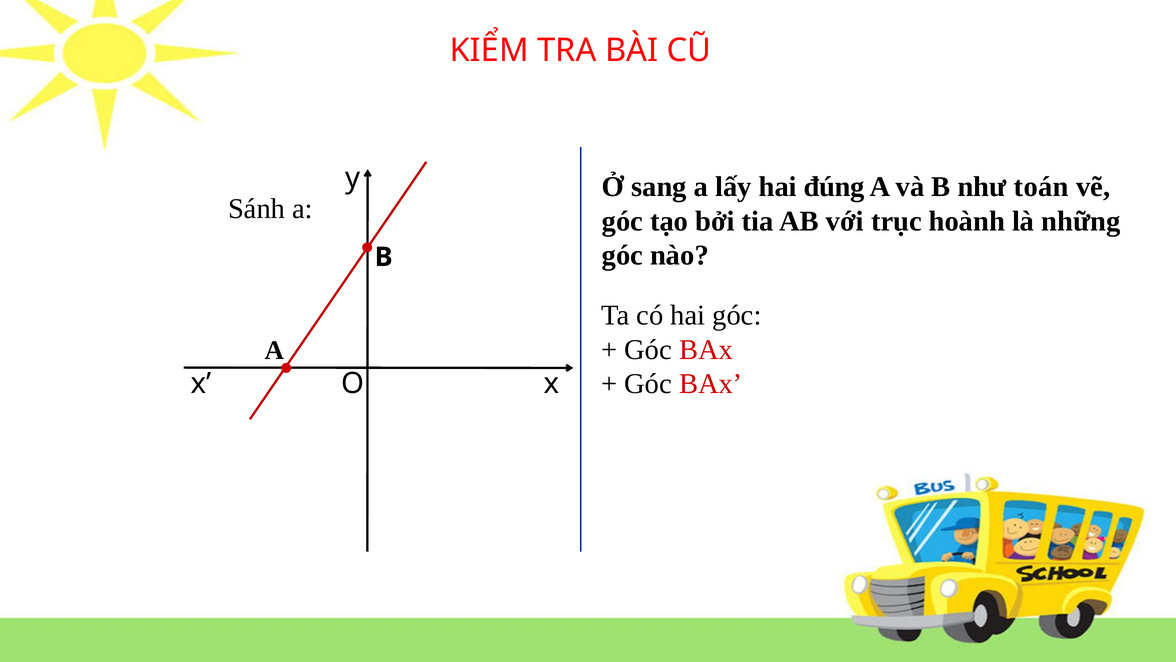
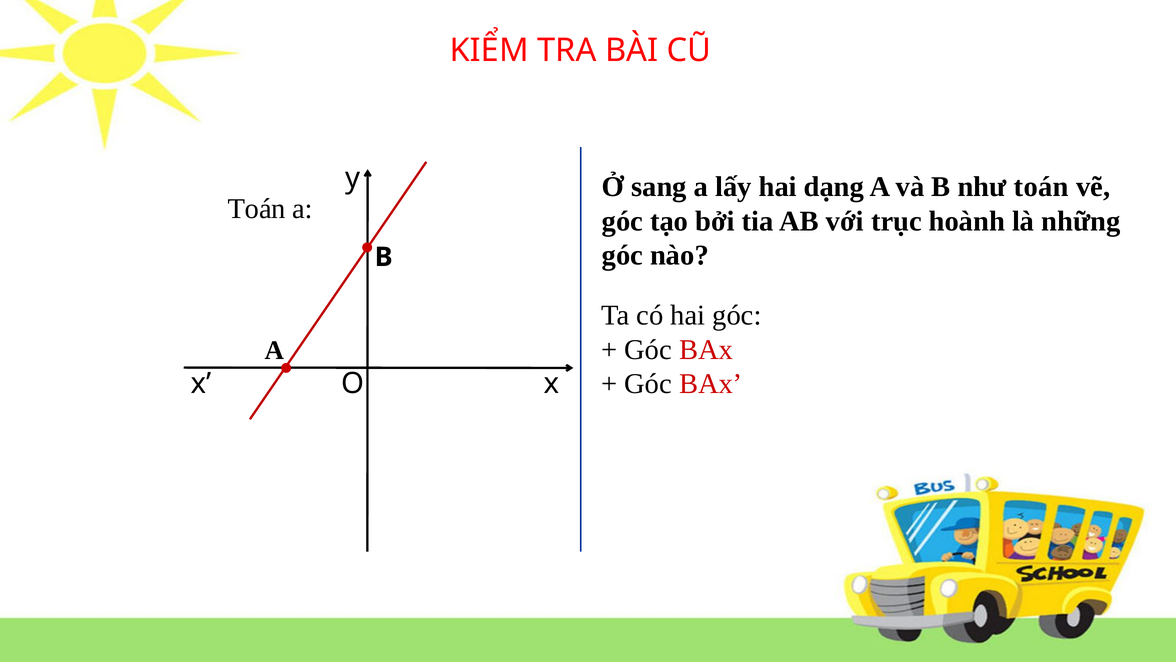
đúng: đúng -> dạng (834, 187)
Sánh: Sánh -> Toán (257, 209)
